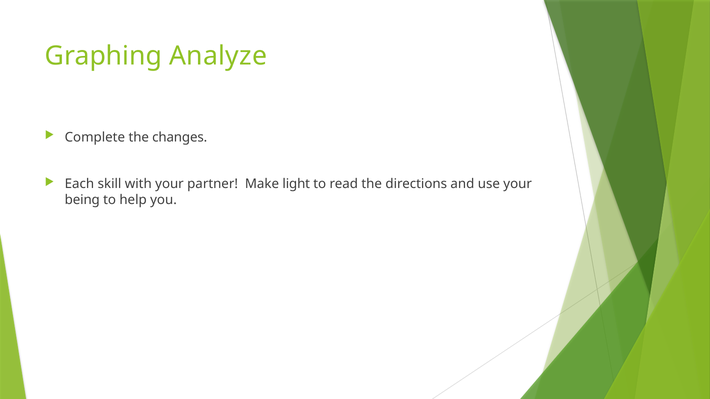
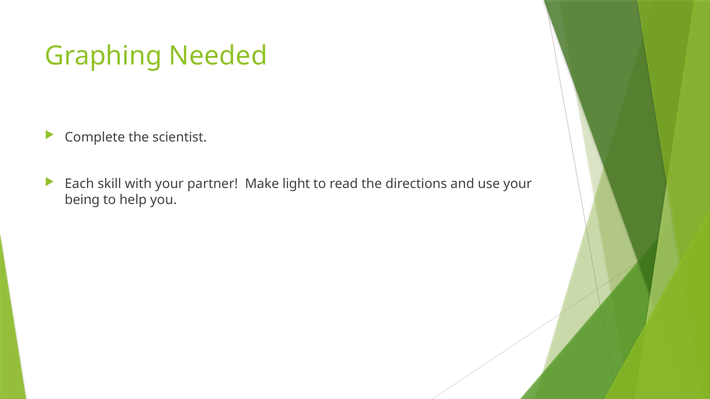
Analyze: Analyze -> Needed (218, 56)
changes: changes -> scientist (180, 137)
